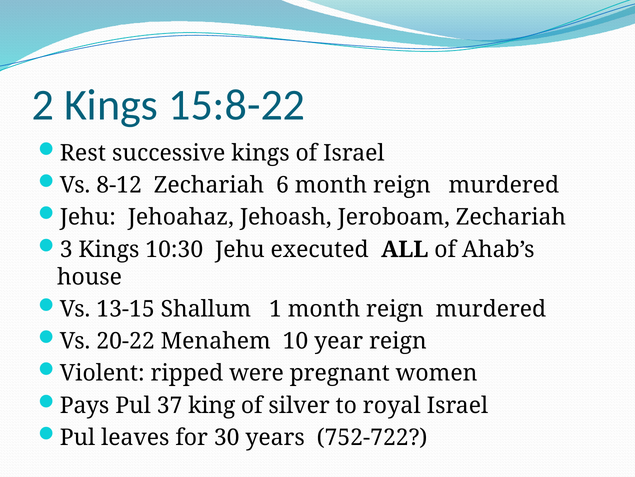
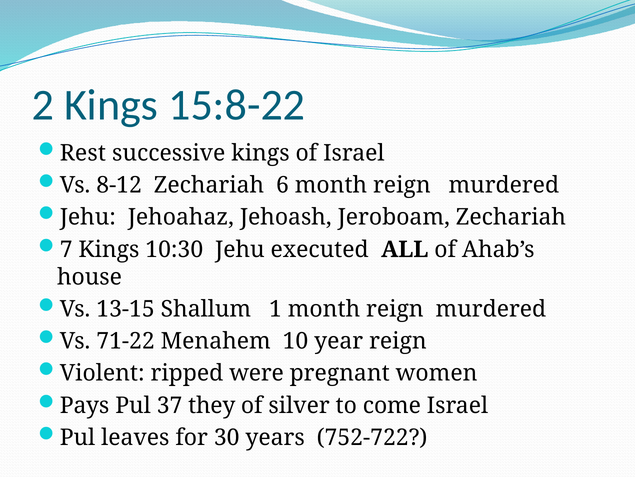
3: 3 -> 7 (66, 249)
20-22: 20-22 -> 71-22 (126, 341)
king: king -> they (212, 405)
royal: royal -> come (392, 405)
